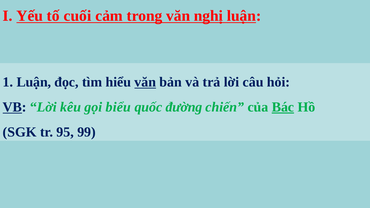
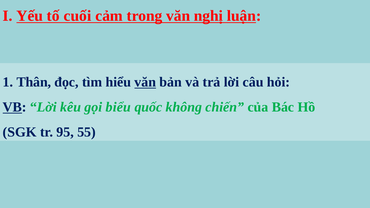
1 Luận: Luận -> Thân (34, 82)
đường: đường -> không (184, 107)
Bác underline: present -> none (283, 107)
99: 99 -> 55 (87, 132)
